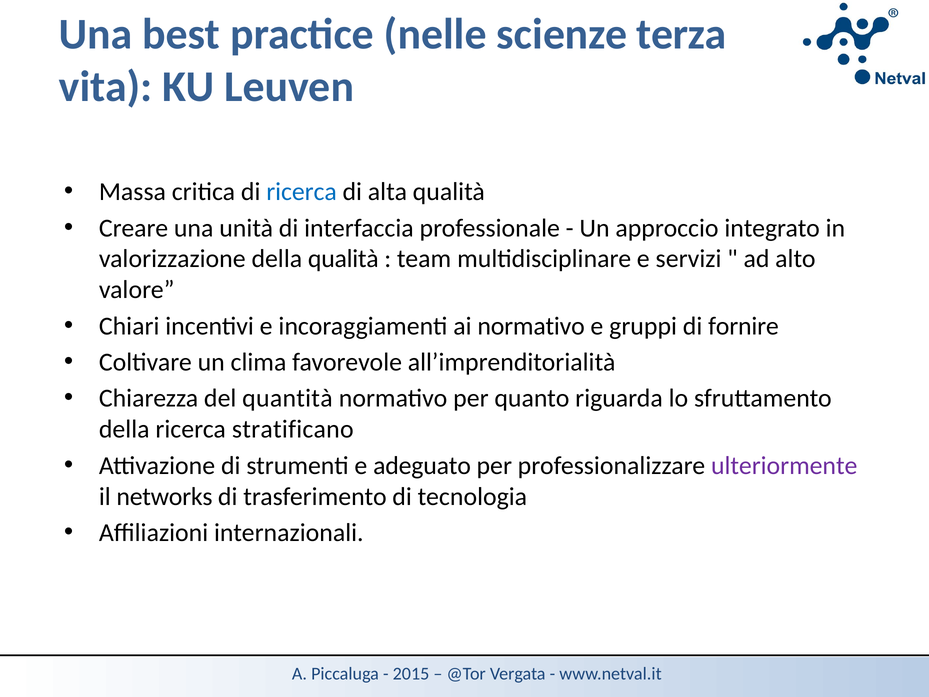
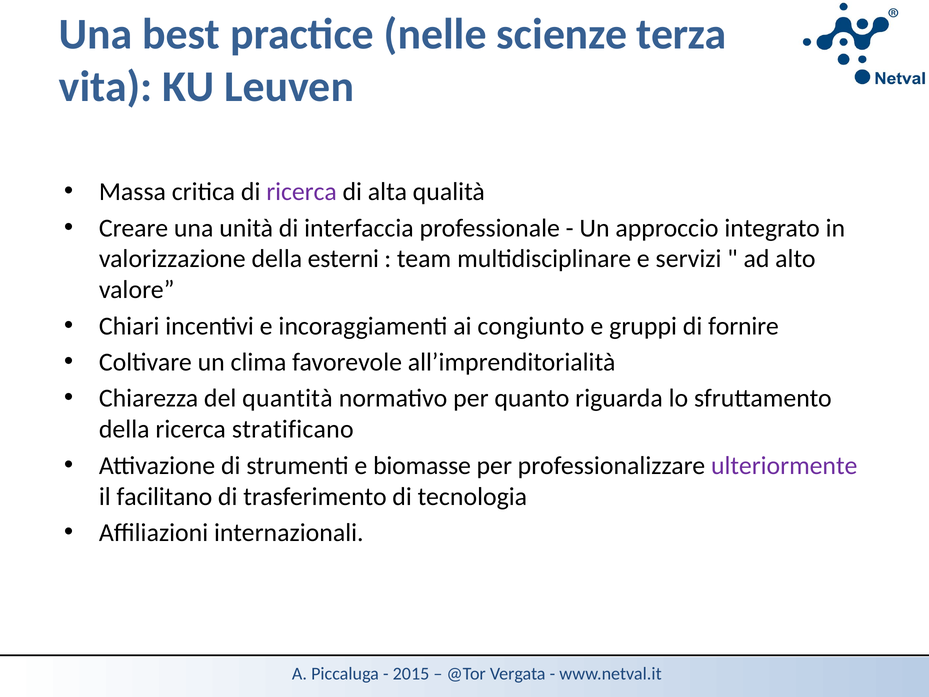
ricerca colour: blue -> purple (302, 192)
della qualità: qualità -> esterni (343, 259)
ai normativo: normativo -> congiunto (531, 326)
adeguato: adeguato -> biomasse (422, 465)
networks: networks -> facilitano (164, 496)
